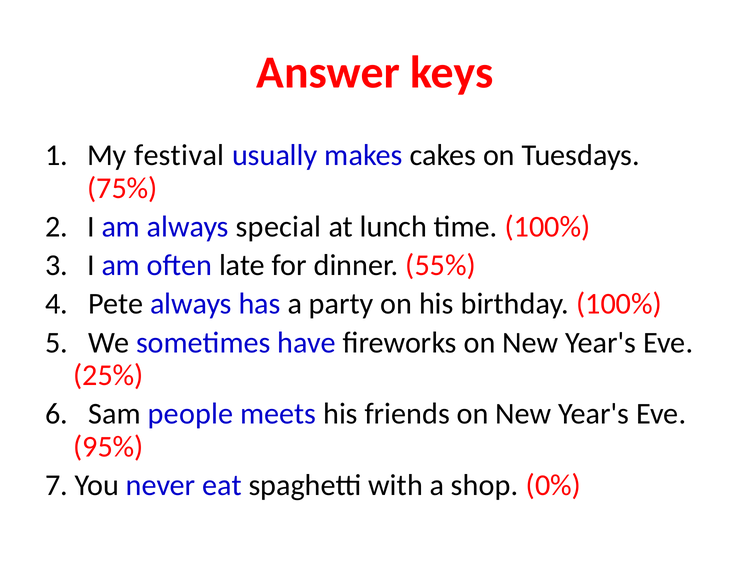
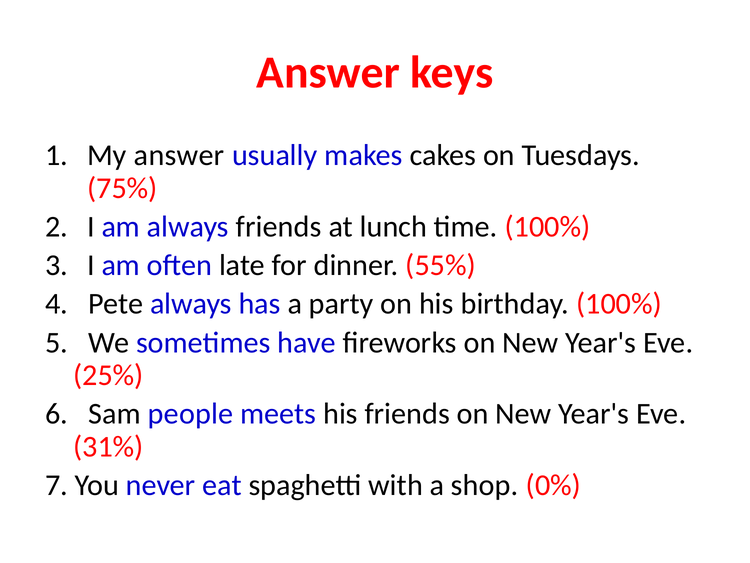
My festival: festival -> answer (179, 155)
always special: special -> friends (279, 226)
95%: 95% -> 31% (108, 446)
